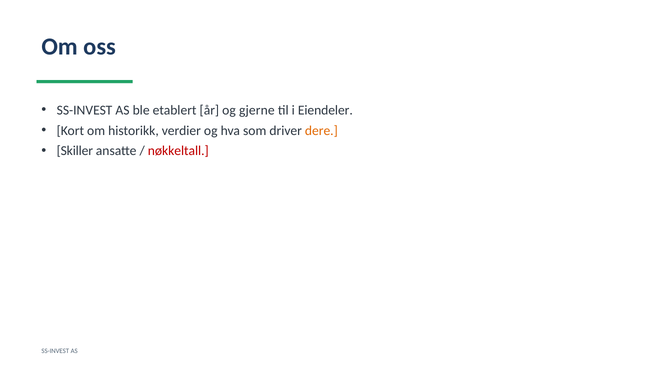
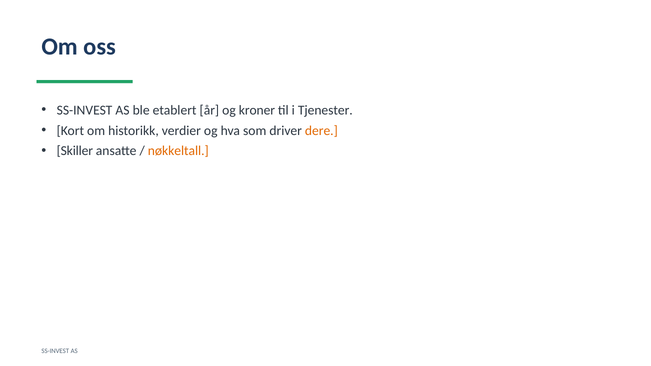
gjerne: gjerne -> kroner (257, 110)
Eiendeler: Eiendeler -> Tjenester (325, 110)
nøkkeltall colour: red -> orange (178, 151)
